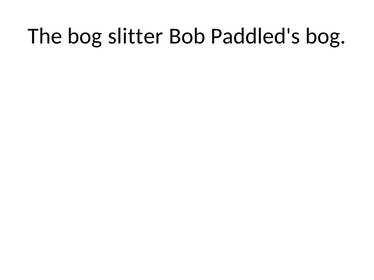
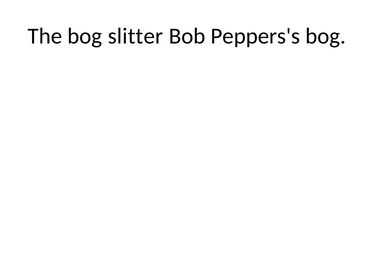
Paddled's: Paddled's -> Peppers's (255, 36)
